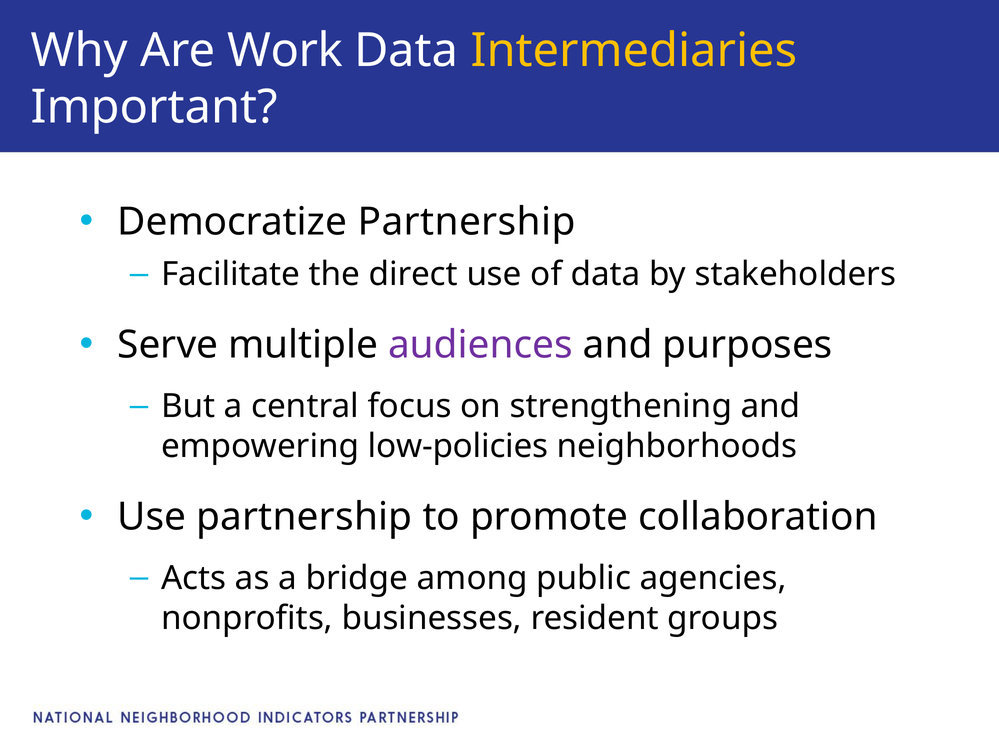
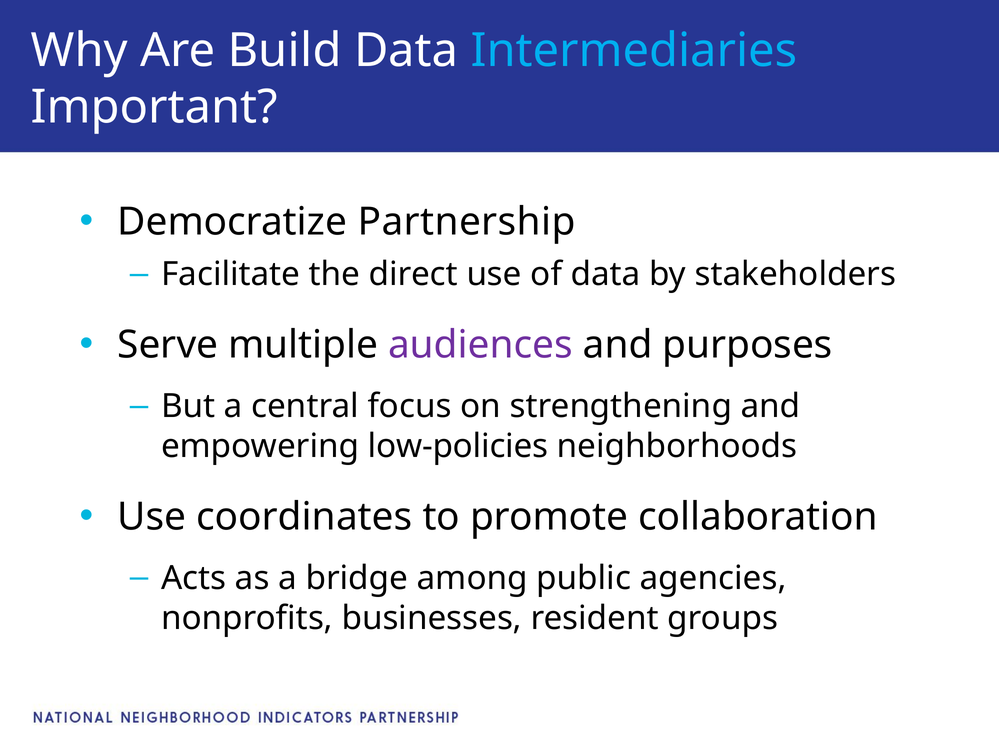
Work: Work -> Build (285, 51)
Intermediaries colour: yellow -> light blue (634, 51)
Use partnership: partnership -> coordinates (304, 517)
